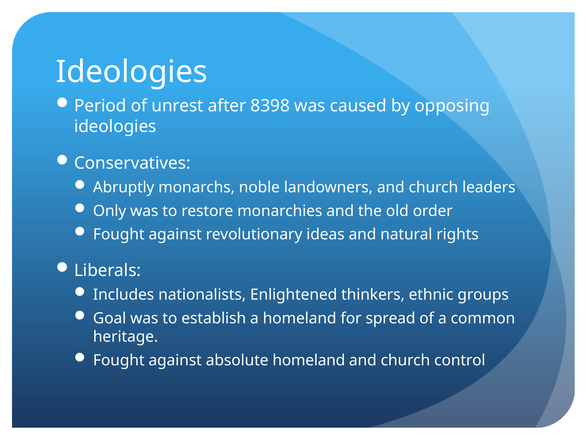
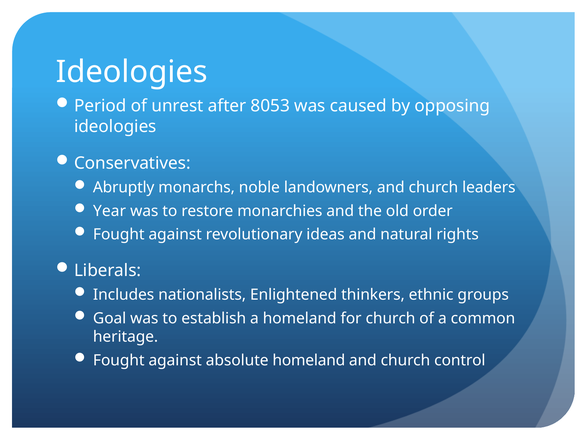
8398: 8398 -> 8053 (270, 106)
Only: Only -> Year (110, 211)
for spread: spread -> church (390, 318)
